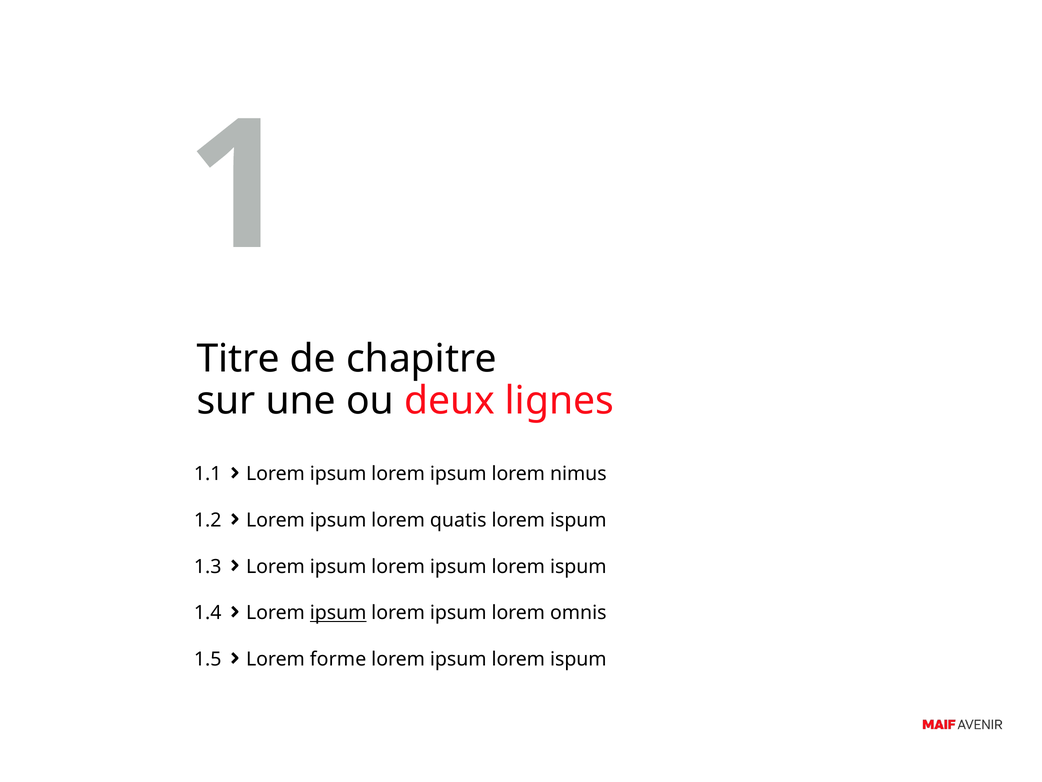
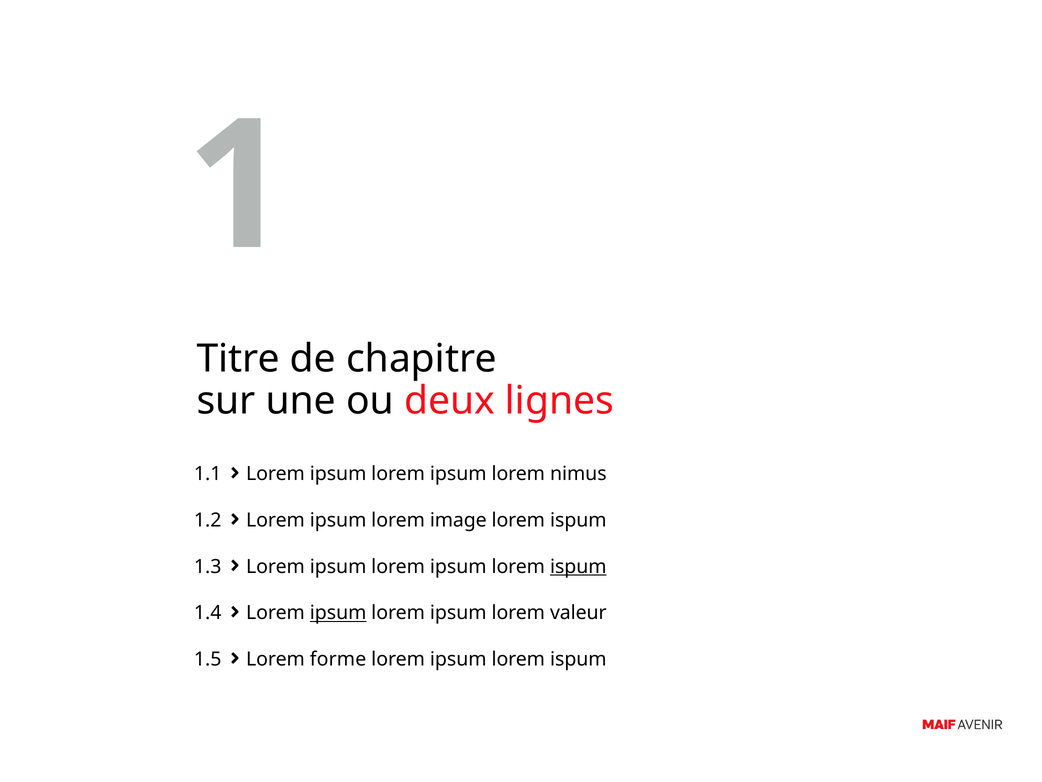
quatis: quatis -> image (458, 520)
ispum underline: none -> present (578, 566)
omnis: omnis -> valeur (578, 613)
